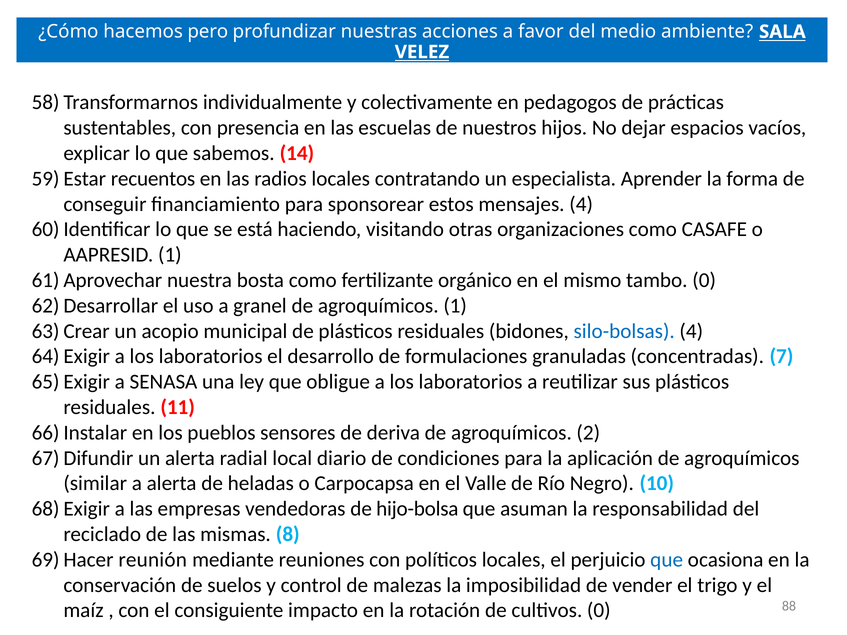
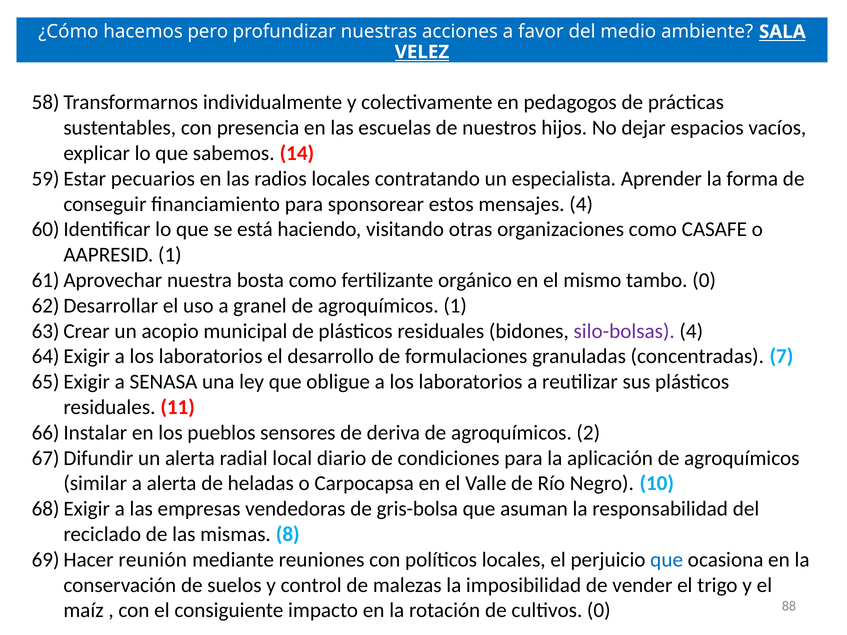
recuentos: recuentos -> pecuarios (153, 179)
silo-bolsas colour: blue -> purple (624, 331)
hijo-bolsa: hijo-bolsa -> gris-bolsa (417, 509)
